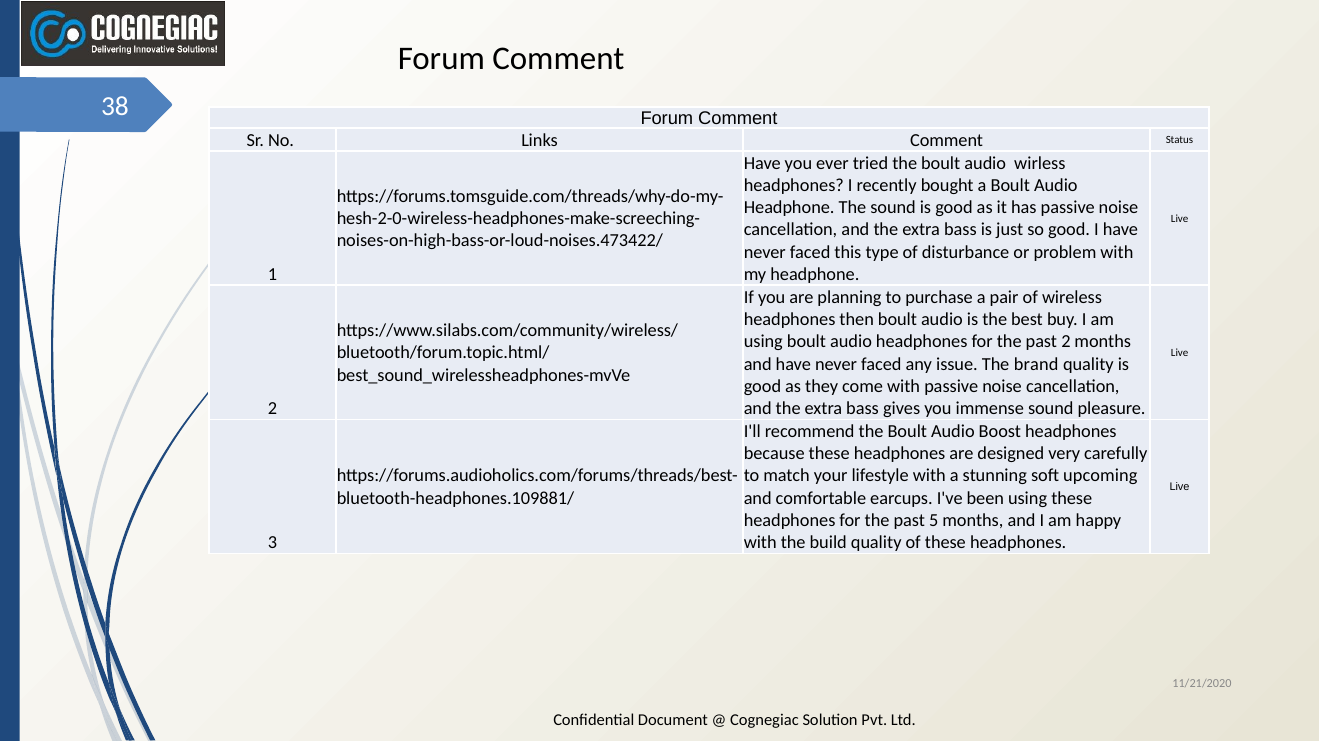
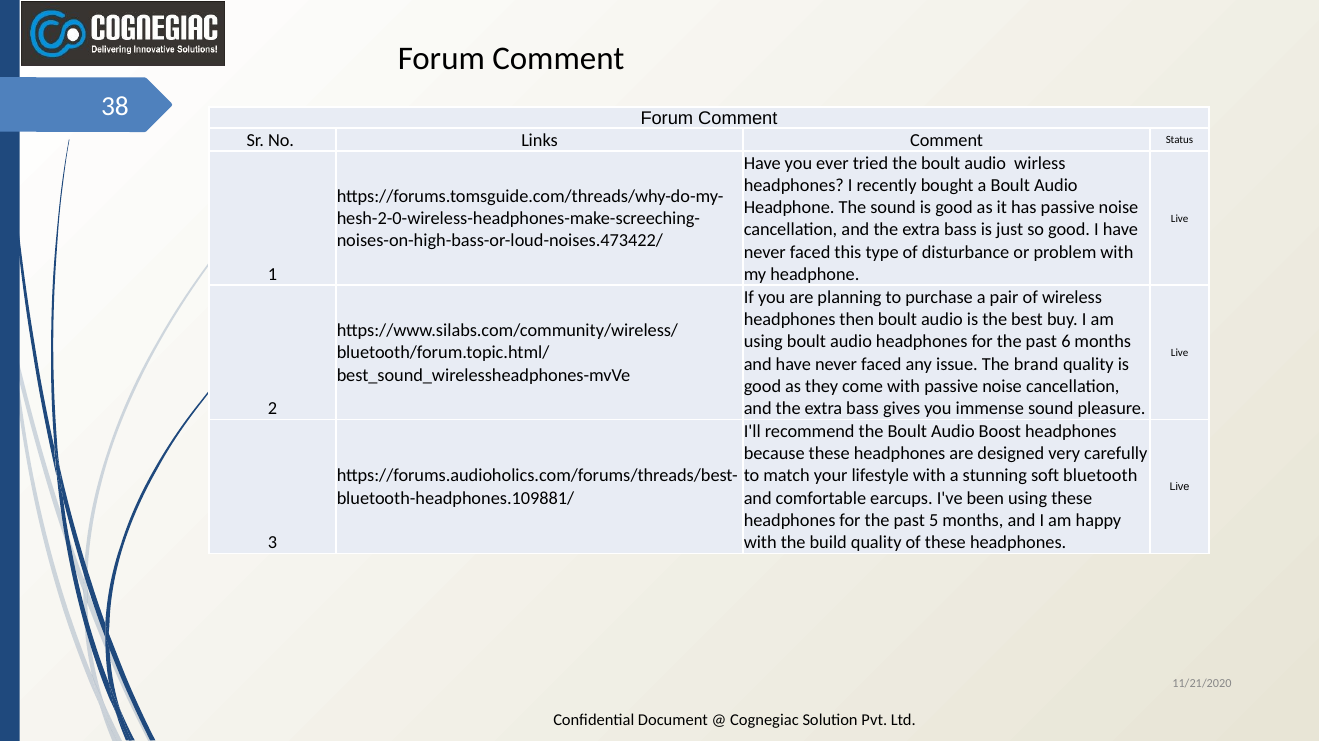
past 2: 2 -> 6 (1066, 342)
upcoming: upcoming -> bluetooth (1100, 476)
